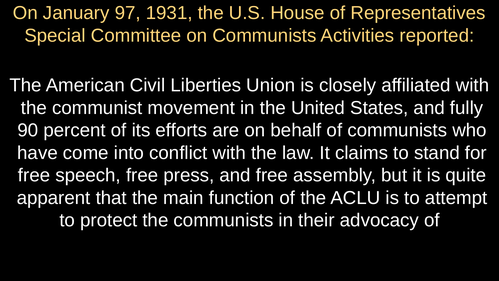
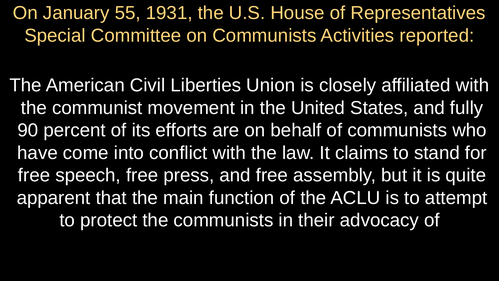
97: 97 -> 55 (128, 13)
